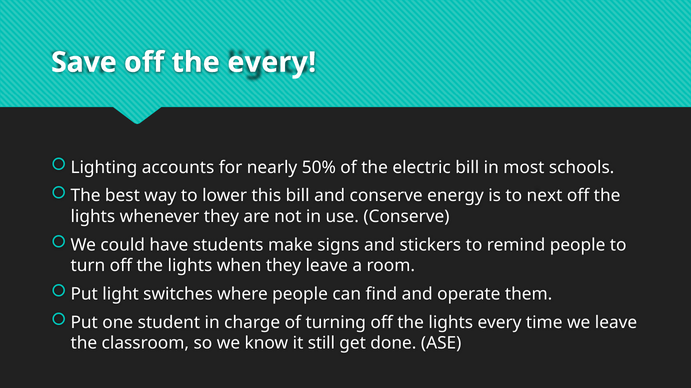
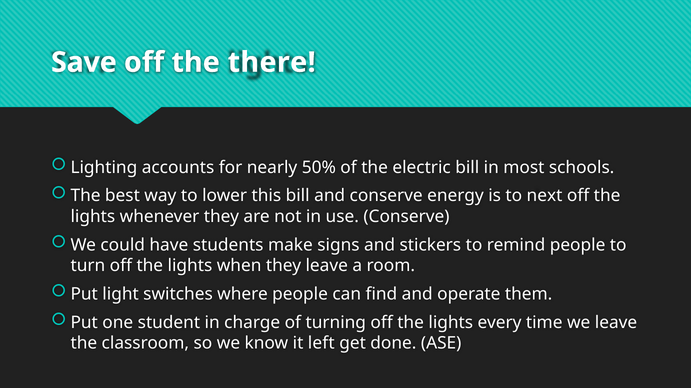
the every: every -> there (272, 62)
still: still -> left (321, 344)
